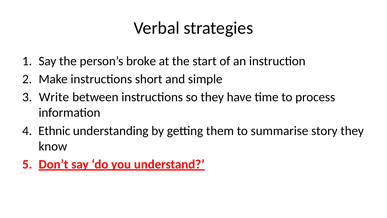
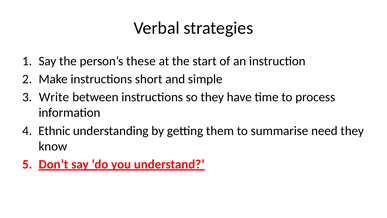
broke: broke -> these (141, 61)
story: story -> need (324, 131)
